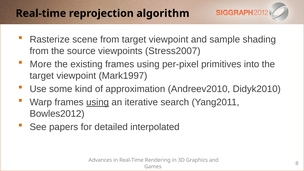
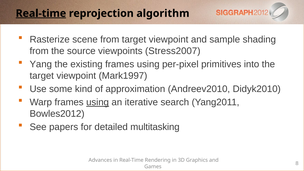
Real-time underline: none -> present (41, 13)
More: More -> Yang (41, 64)
interpolated: interpolated -> multitasking (155, 127)
